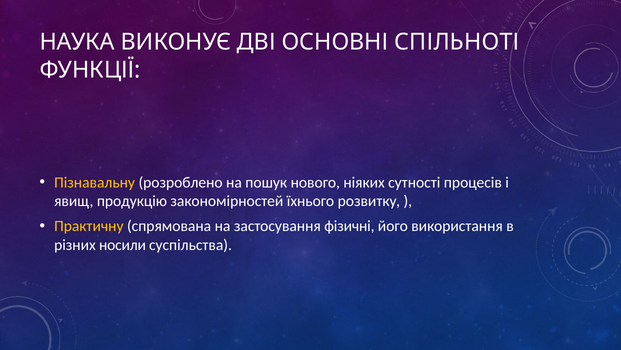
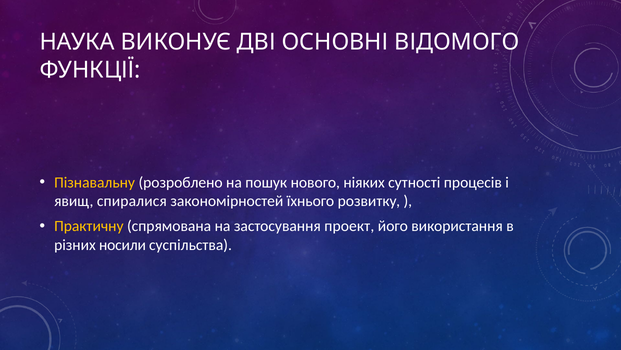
СПІЛЬНОТІ: СПІЛЬНОТІ -> ВІДОМОГО (457, 42)
продукцію: продукцію -> спиралися (132, 201)
фізичні: фізичні -> проект (349, 226)
